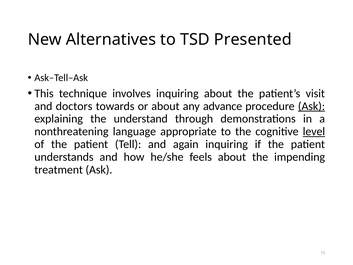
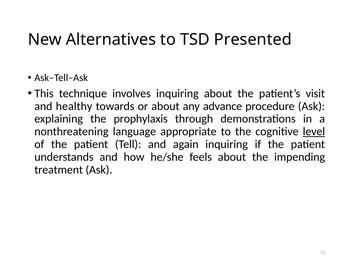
doctors: doctors -> healthy (74, 106)
Ask underline: present -> none (311, 106)
understand: understand -> prophylaxis (141, 119)
